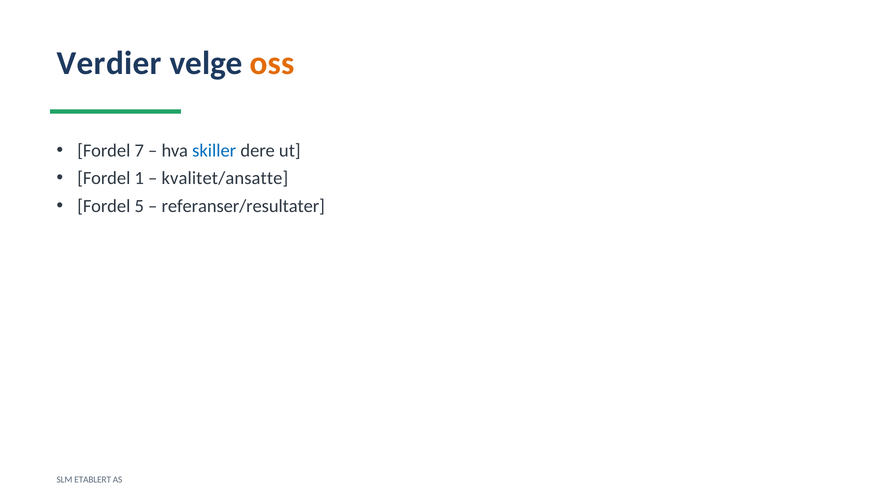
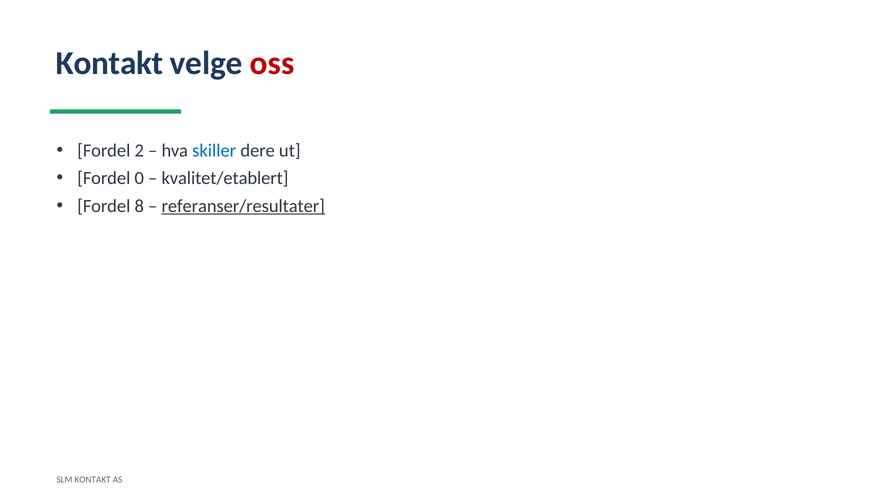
Verdier: Verdier -> Kontakt (110, 63)
oss colour: orange -> red (272, 63)
7: 7 -> 2 (139, 150)
1: 1 -> 0 (139, 178)
kvalitet/ansatte: kvalitet/ansatte -> kvalitet/etablert (225, 178)
5: 5 -> 8 (139, 206)
referanser/resultater underline: none -> present (243, 206)
SLM ETABLERT: ETABLERT -> KONTAKT (93, 479)
